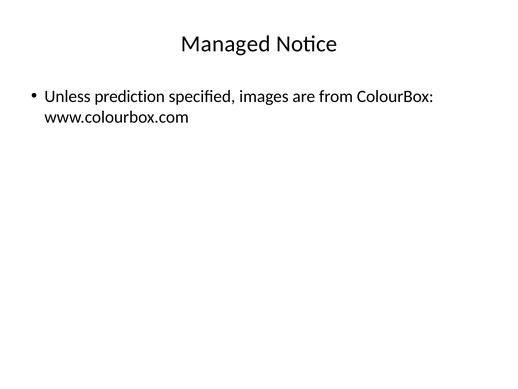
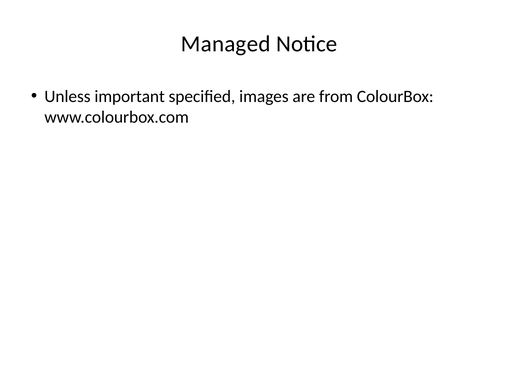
prediction: prediction -> important (130, 96)
